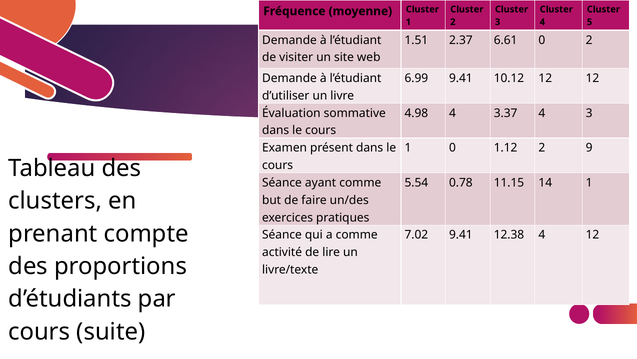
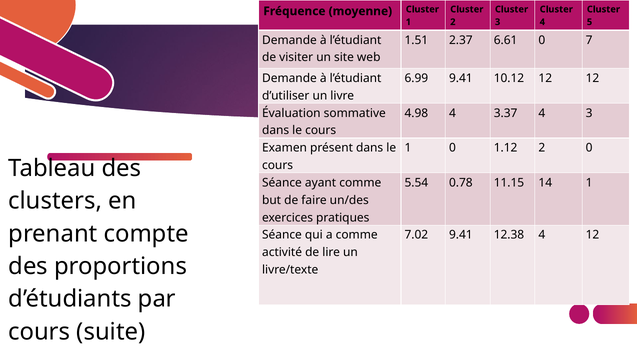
0 2: 2 -> 7 (589, 40)
2 9: 9 -> 0 (589, 148)
